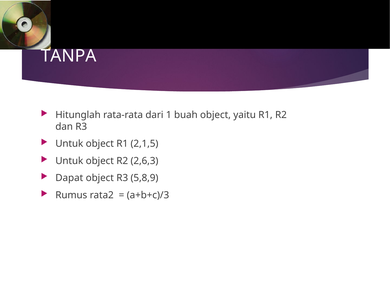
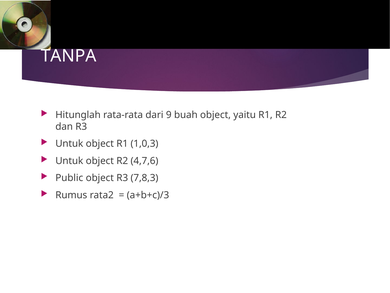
1: 1 -> 9 (169, 115)
2,1,5: 2,1,5 -> 1,0,3 (144, 143)
2,6,3: 2,6,3 -> 4,7,6 (144, 161)
Dapat: Dapat -> Public (69, 178)
5,8,9: 5,8,9 -> 7,8,3 (144, 178)
